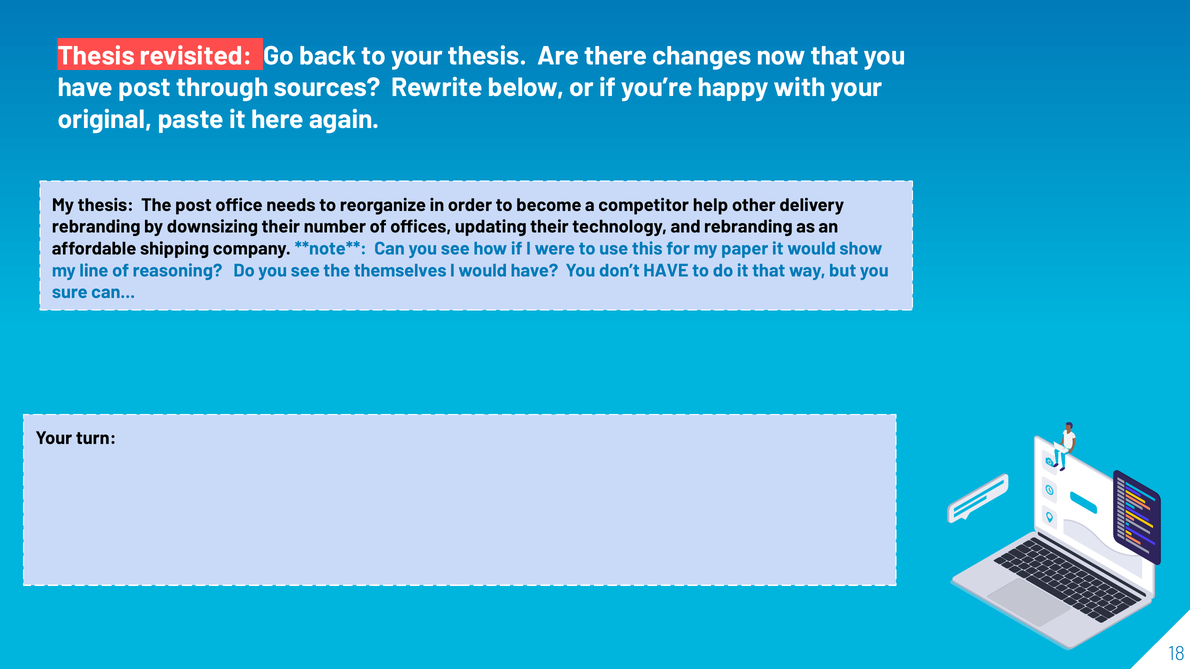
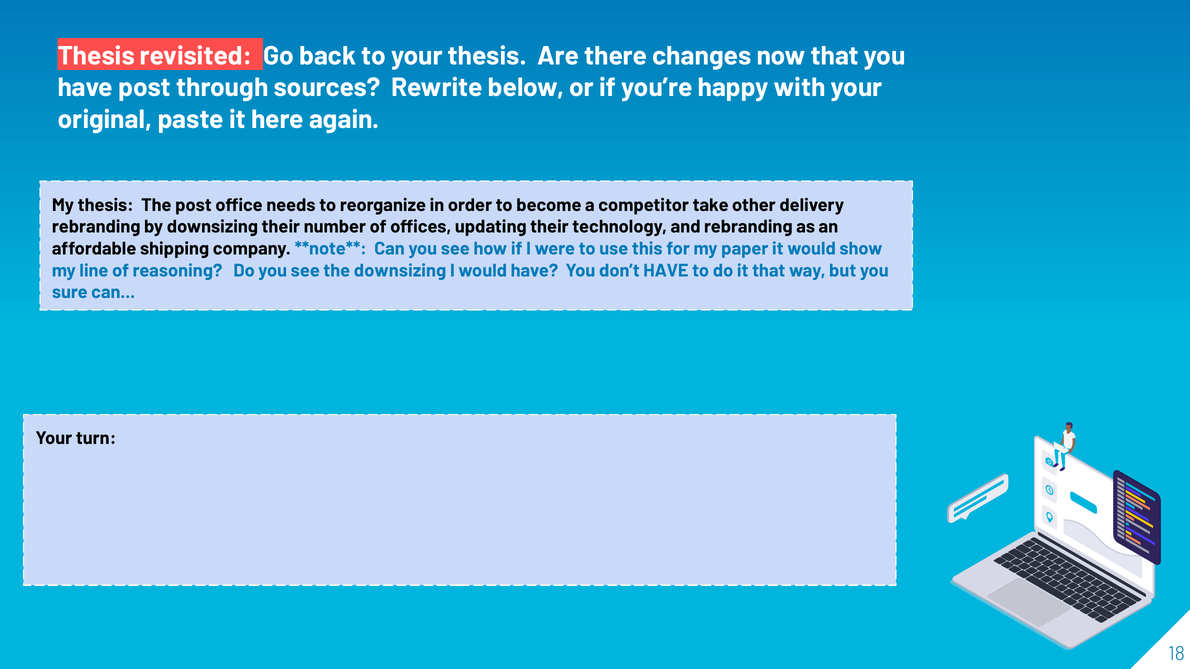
help: help -> take (711, 205)
the themselves: themselves -> downsizing (400, 271)
